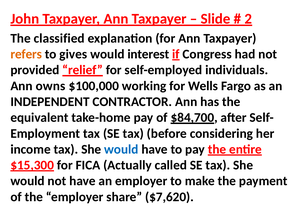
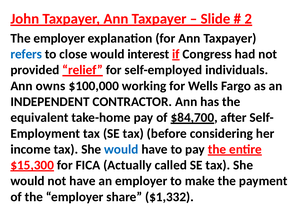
classified: classified -> employer (59, 38)
refers colour: orange -> blue (26, 54)
gives: gives -> close (73, 54)
$7,620: $7,620 -> $1,332 (169, 197)
